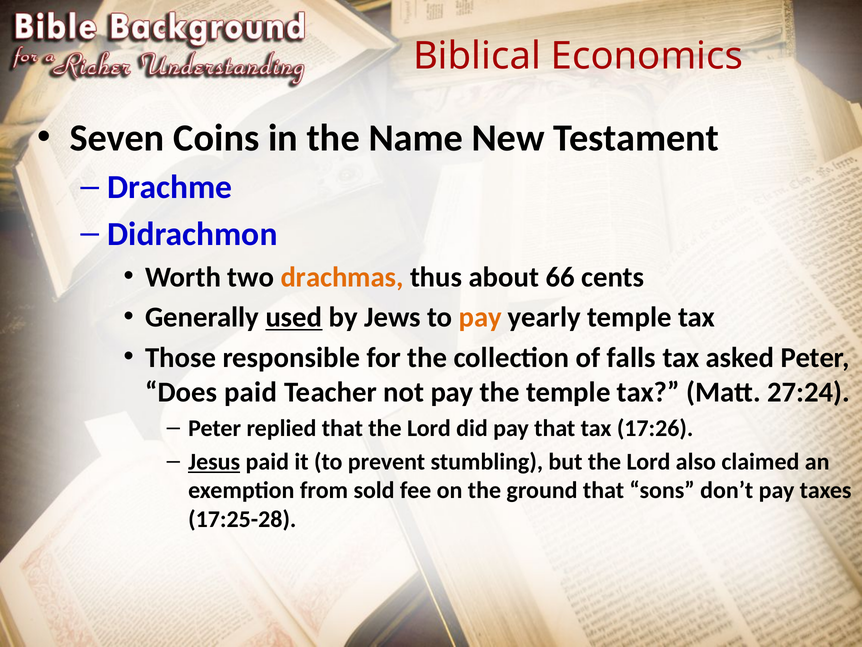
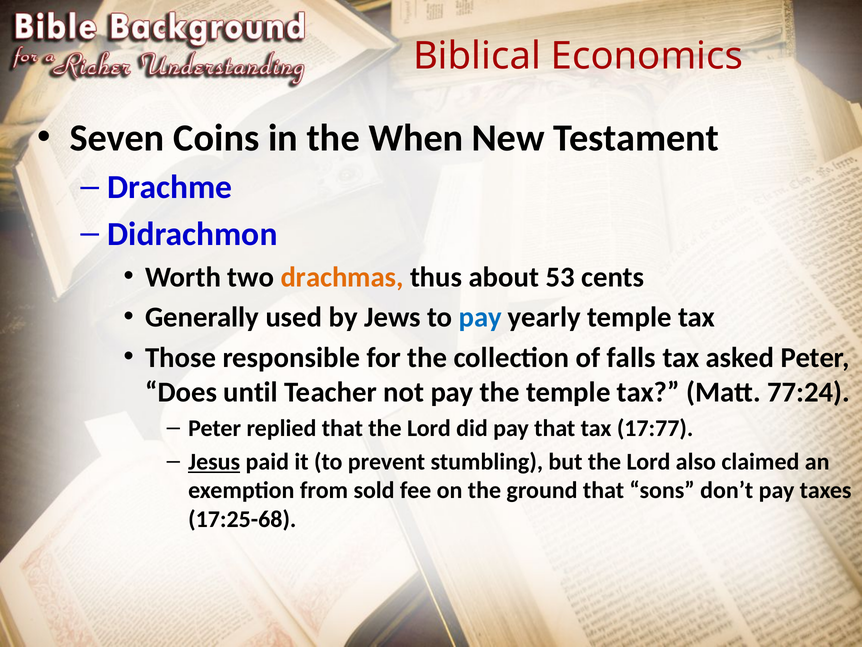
Name: Name -> When (416, 138)
66: 66 -> 53 (560, 277)
used underline: present -> none (294, 317)
pay colour: orange -> blue (480, 317)
Does paid: paid -> until (251, 392)
27:24: 27:24 -> 77:24 (809, 392)
17:26: 17:26 -> 17:77 (655, 428)
17:25-28: 17:25-28 -> 17:25-68 (242, 519)
